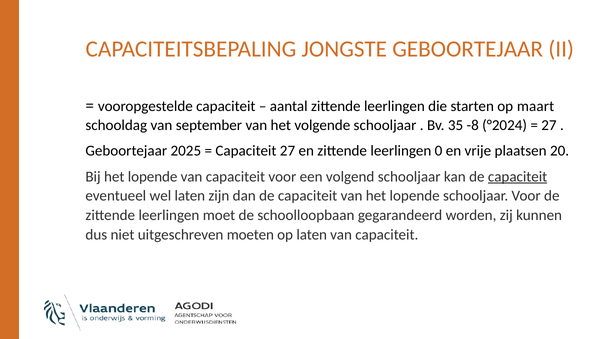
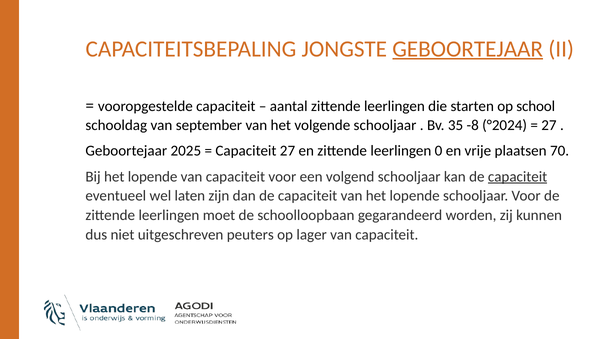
GEBOORTEJAAR underline: none -> present (468, 49)
maart: maart -> school (536, 106)
20: 20 -> 70 (560, 151)
moeten: moeten -> peuters (250, 235)
op laten: laten -> lager (312, 235)
